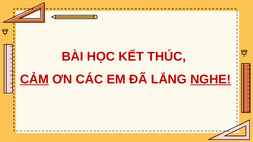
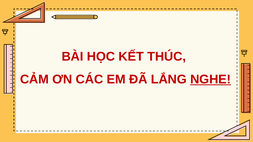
CẢM underline: present -> none (34, 79)
